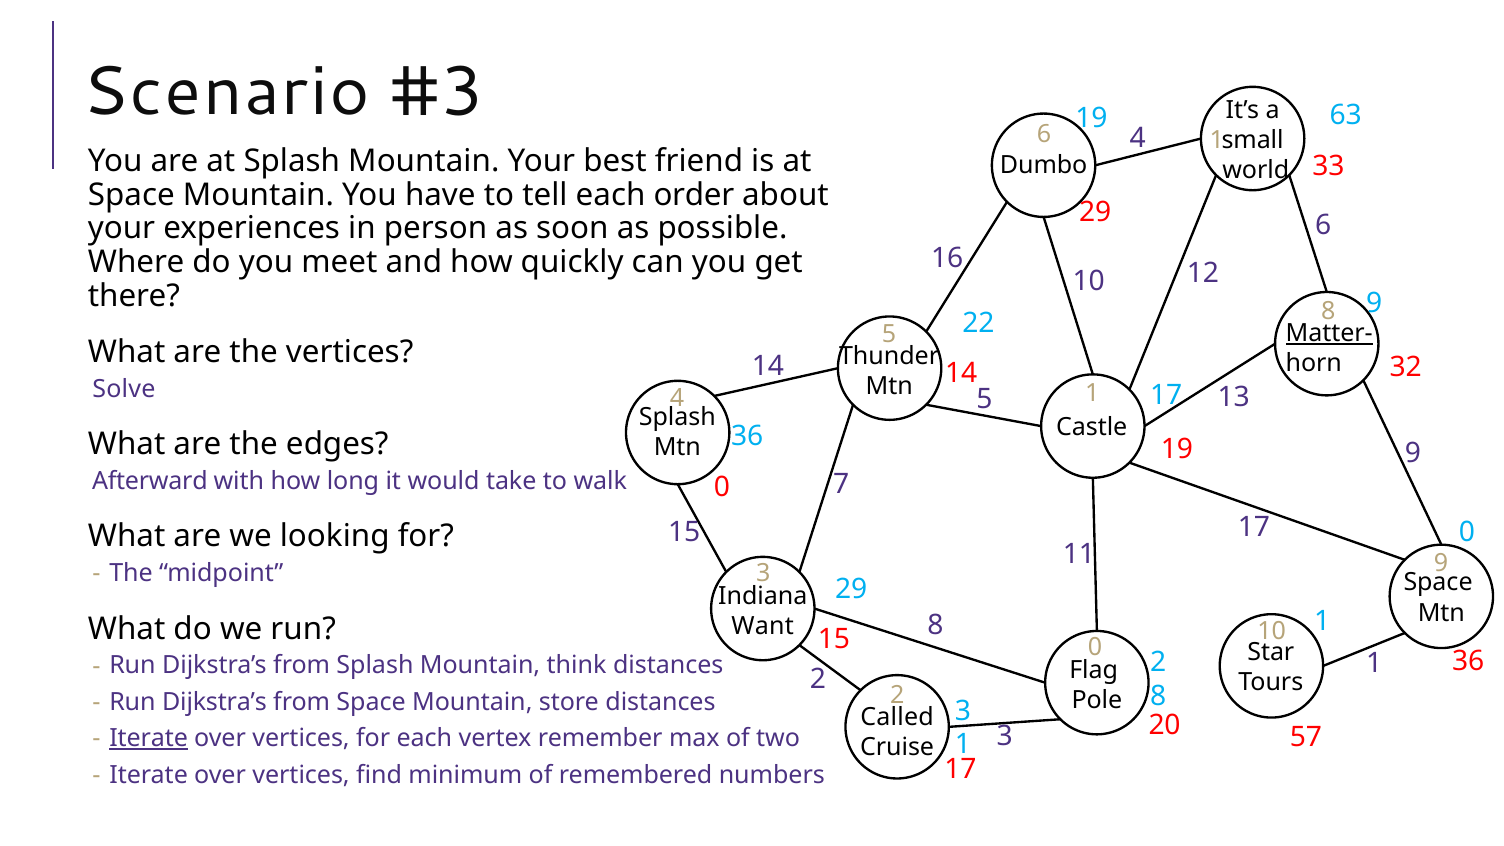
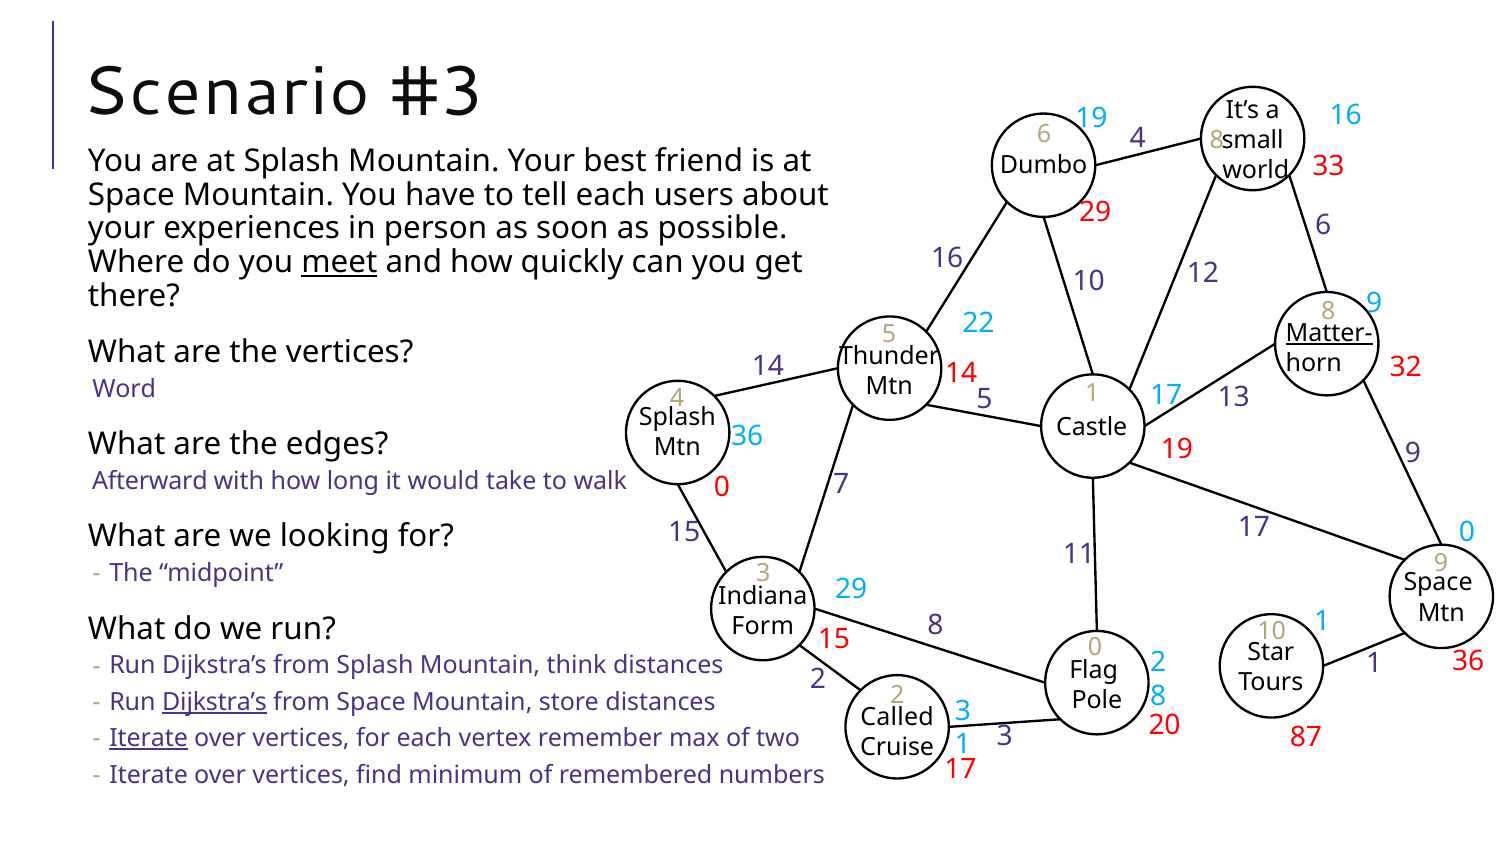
19 63: 63 -> 16 (1346, 116)
6 1: 1 -> 8 (1217, 140)
order: order -> users (694, 195)
meet underline: none -> present (339, 262)
Solve: Solve -> Word (124, 389)
Want: Want -> Form (763, 627)
Dijkstra’s underline: none -> present (214, 702)
57: 57 -> 87 (1306, 737)
